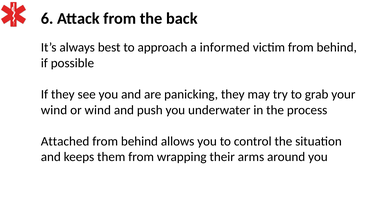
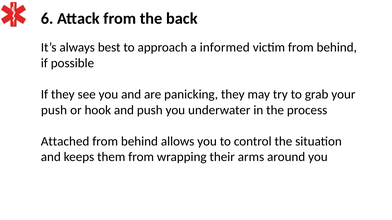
wind: wind -> push (54, 110)
or wind: wind -> hook (98, 110)
